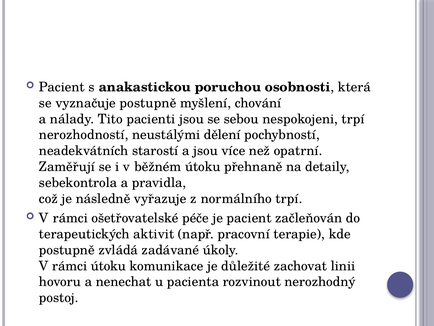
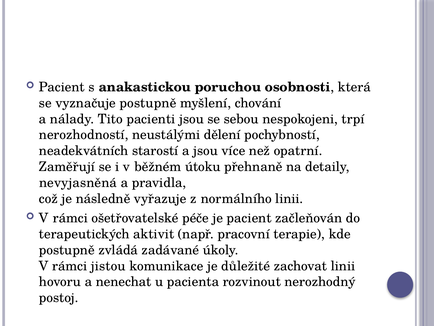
sebekontrola: sebekontrola -> nevyjasněná (78, 182)
normálního trpí: trpí -> linii (289, 198)
rámci útoku: útoku -> jistou (108, 266)
